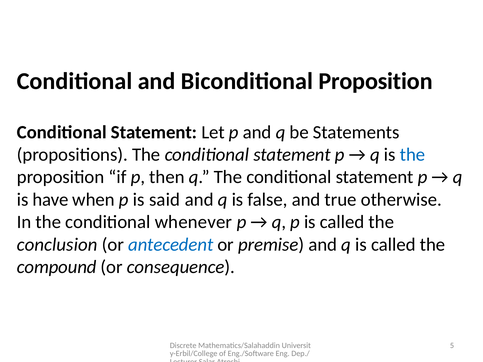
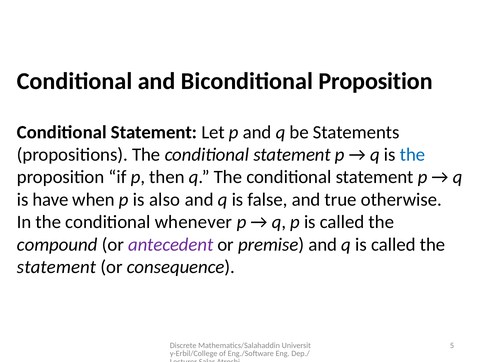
said: said -> also (165, 200)
conclusion: conclusion -> compound (57, 245)
antecedent colour: blue -> purple (171, 245)
compound: compound -> statement (57, 267)
